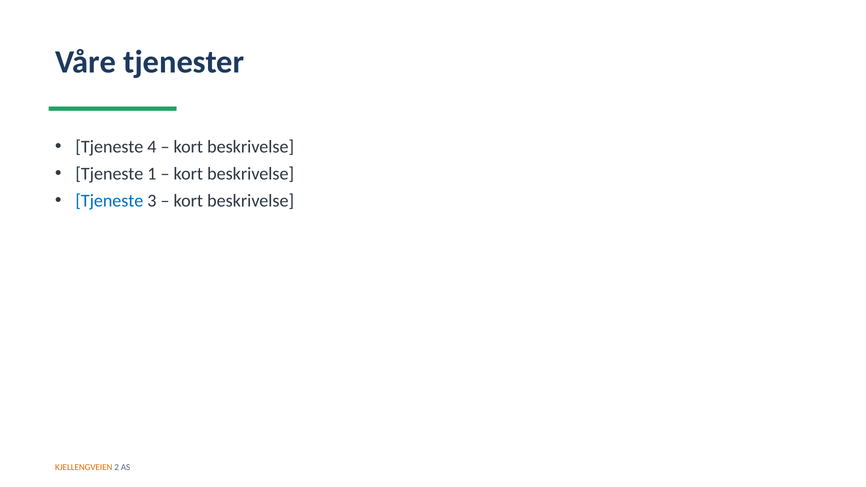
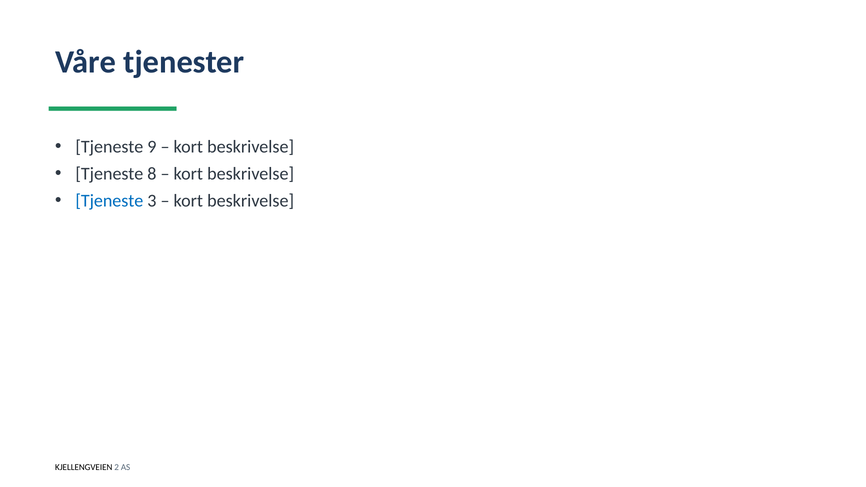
4: 4 -> 9 (152, 147)
1: 1 -> 8 (152, 174)
KJELLENGVEIEN colour: orange -> black (84, 467)
